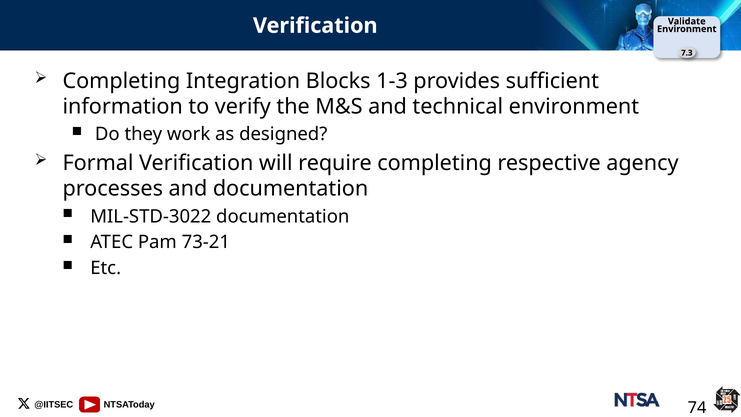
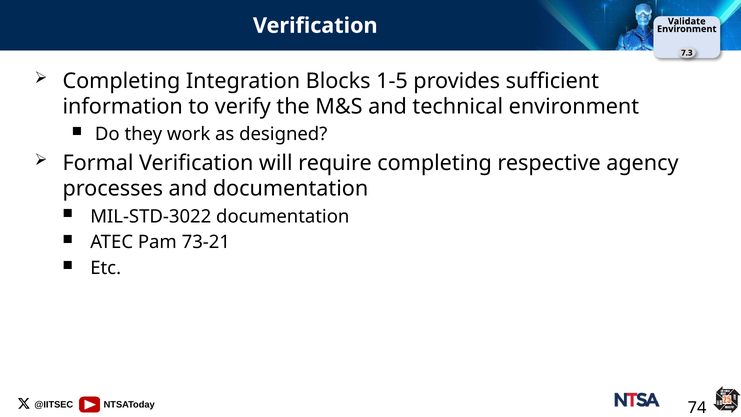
1-3: 1-3 -> 1-5 (392, 81)
